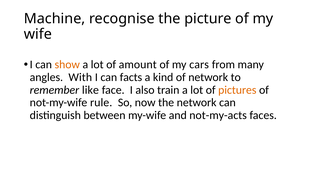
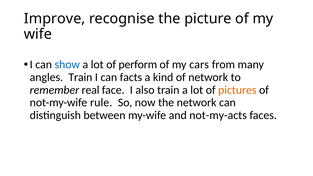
Machine: Machine -> Improve (55, 19)
show colour: orange -> blue (67, 65)
amount: amount -> perform (138, 65)
angles With: With -> Train (80, 77)
like: like -> real (91, 90)
